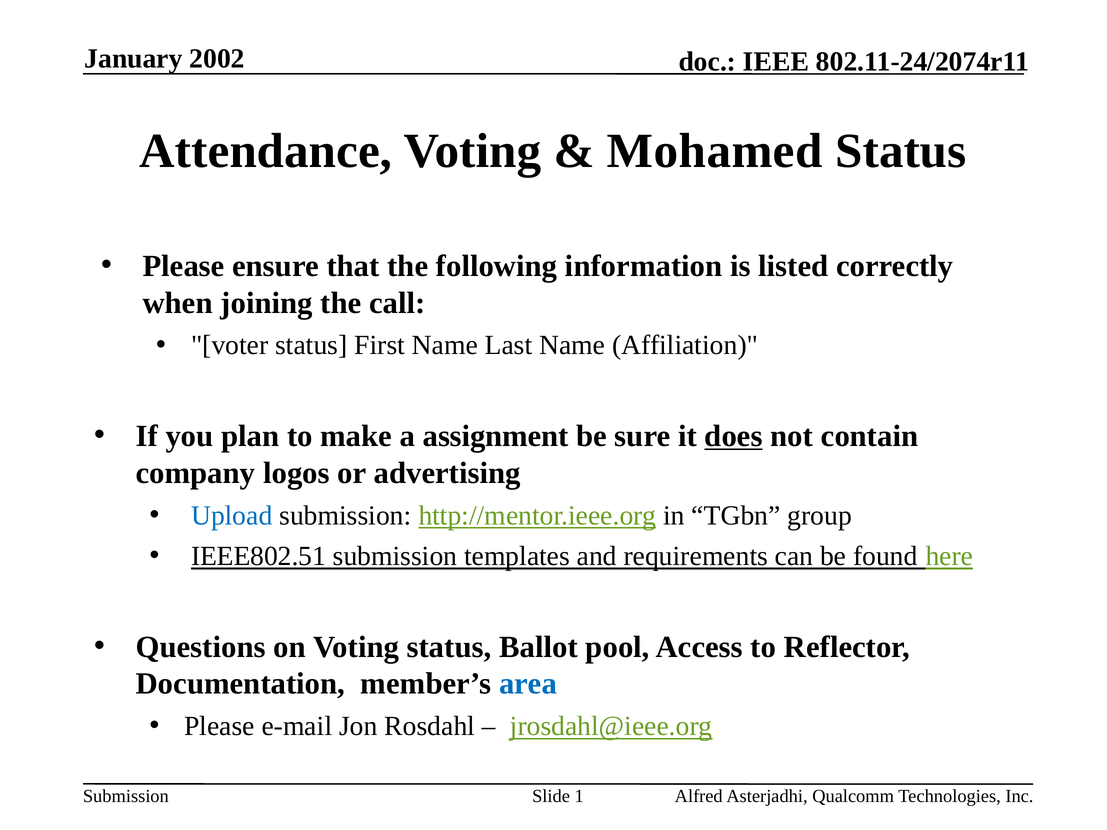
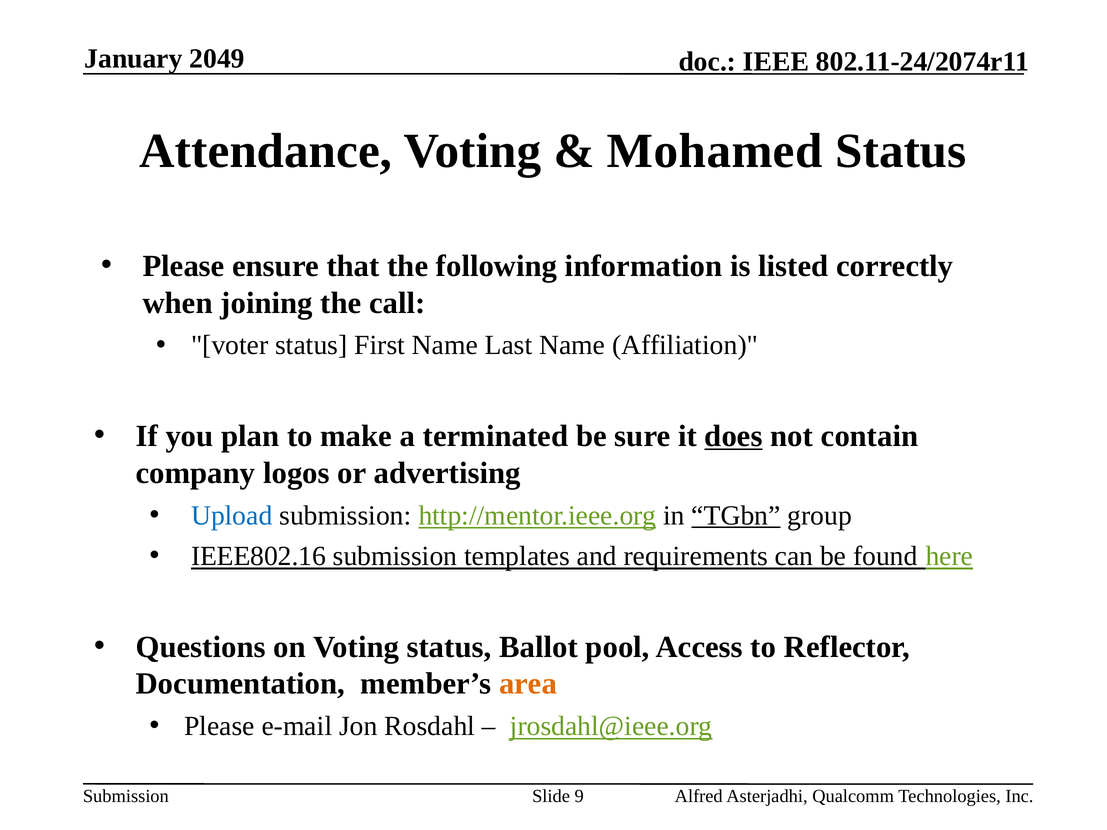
2002: 2002 -> 2049 (217, 59)
assignment: assignment -> terminated (496, 436)
TGbn underline: none -> present (736, 516)
IEEE802.51: IEEE802.51 -> IEEE802.16 (259, 556)
area colour: blue -> orange (528, 684)
1: 1 -> 9 (579, 796)
